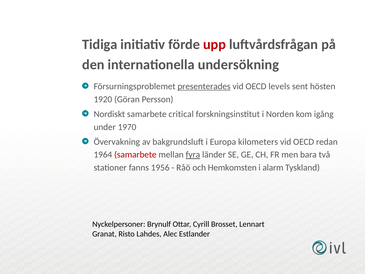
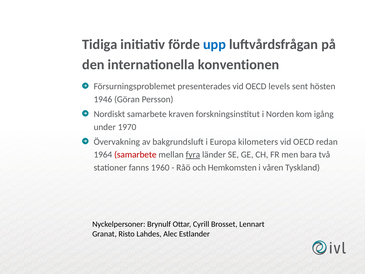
upp colour: red -> blue (215, 45)
undersökning: undersökning -> konventionen (239, 65)
presenterades underline: present -> none (204, 86)
1920: 1920 -> 1946 (103, 99)
critical: critical -> kraven (181, 114)
1956: 1956 -> 1960 (160, 167)
alarm: alarm -> våren (273, 167)
